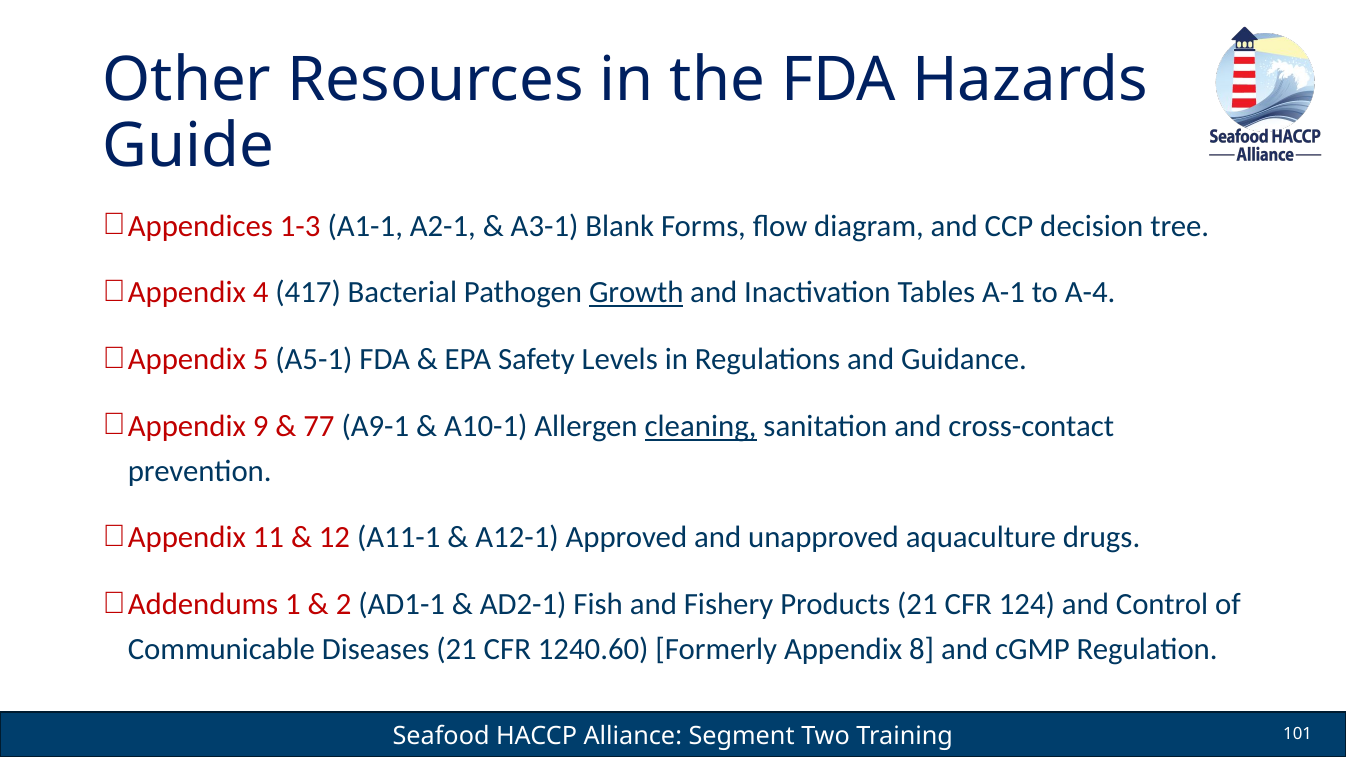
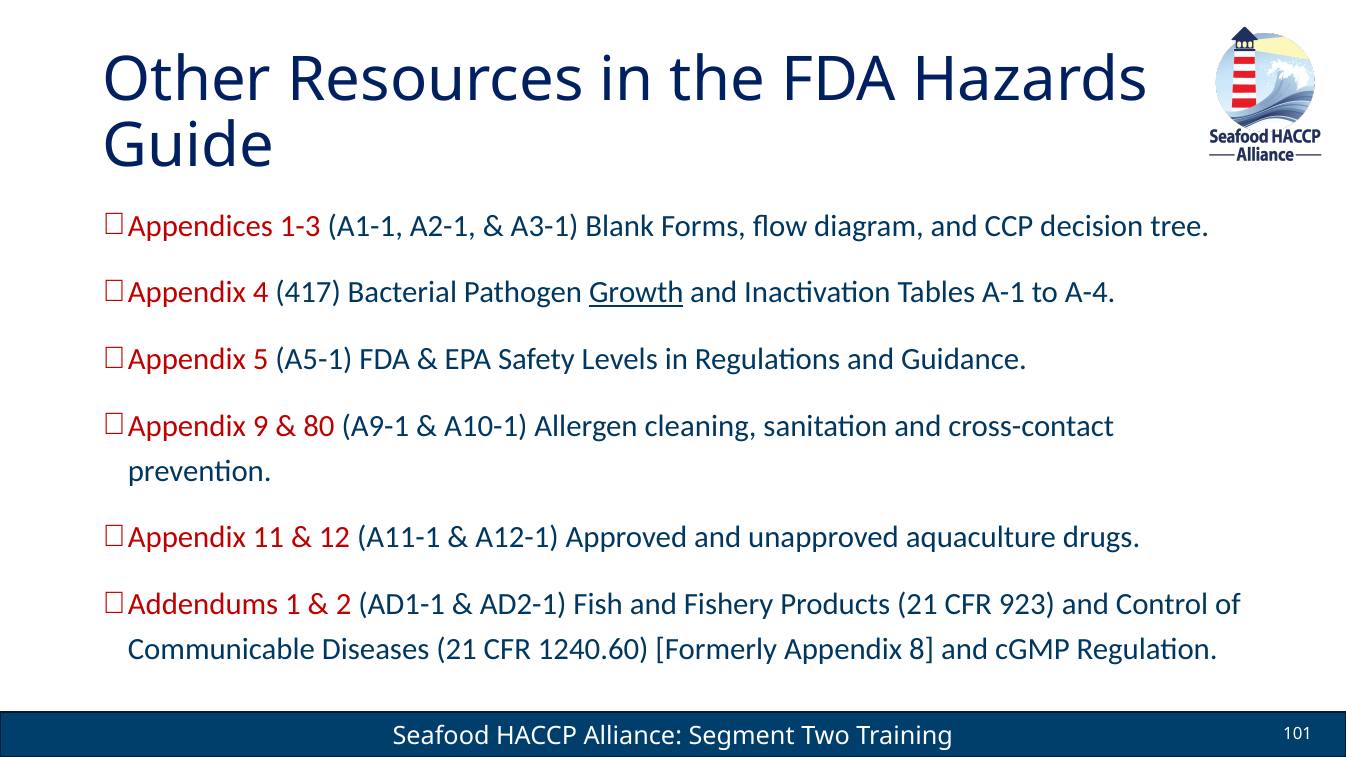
77: 77 -> 80 (319, 427)
cleaning underline: present -> none (701, 427)
124: 124 -> 923 (1027, 605)
